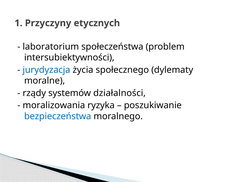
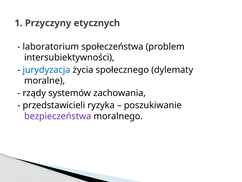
działalności: działalności -> zachowania (120, 93)
moralizowania: moralizowania -> przedstawicieli (54, 105)
bezpieczeństwa colour: blue -> purple (58, 116)
